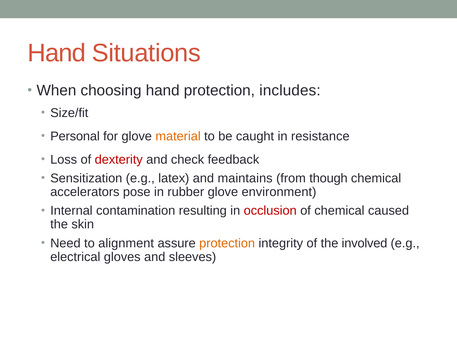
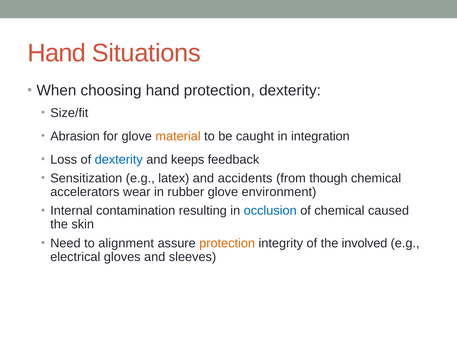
protection includes: includes -> dexterity (290, 90)
Personal: Personal -> Abrasion (75, 136)
resistance: resistance -> integration (320, 136)
dexterity colour: red -> blue (119, 160)
check: check -> keeps (188, 160)
maintains: maintains -> accidents (245, 178)
pose: pose -> wear (137, 192)
occlusion colour: red -> blue (270, 211)
